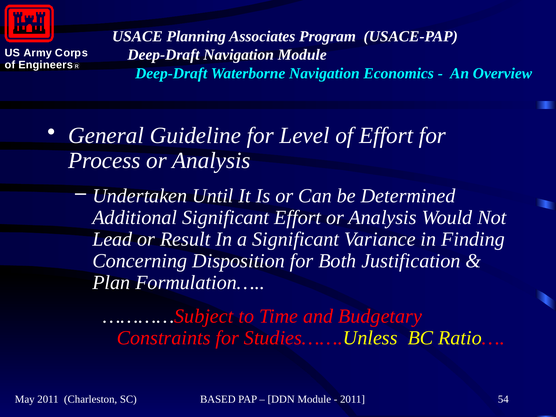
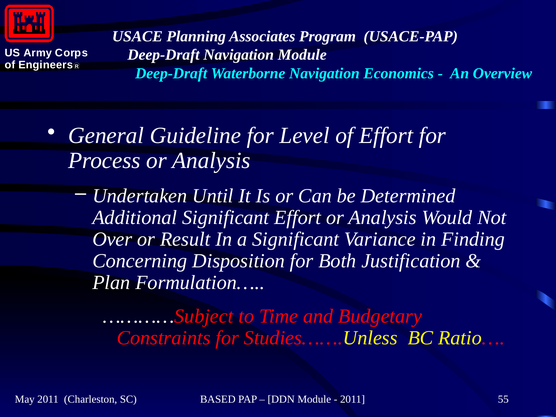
Lead: Lead -> Over (112, 239)
54: 54 -> 55 (503, 399)
